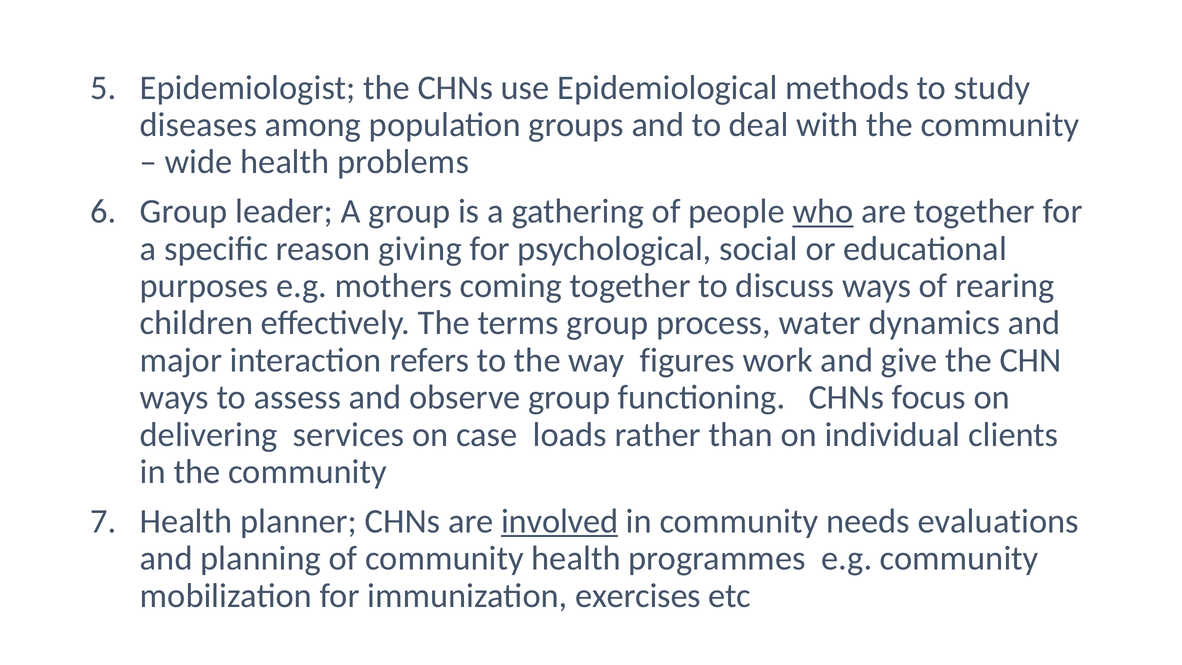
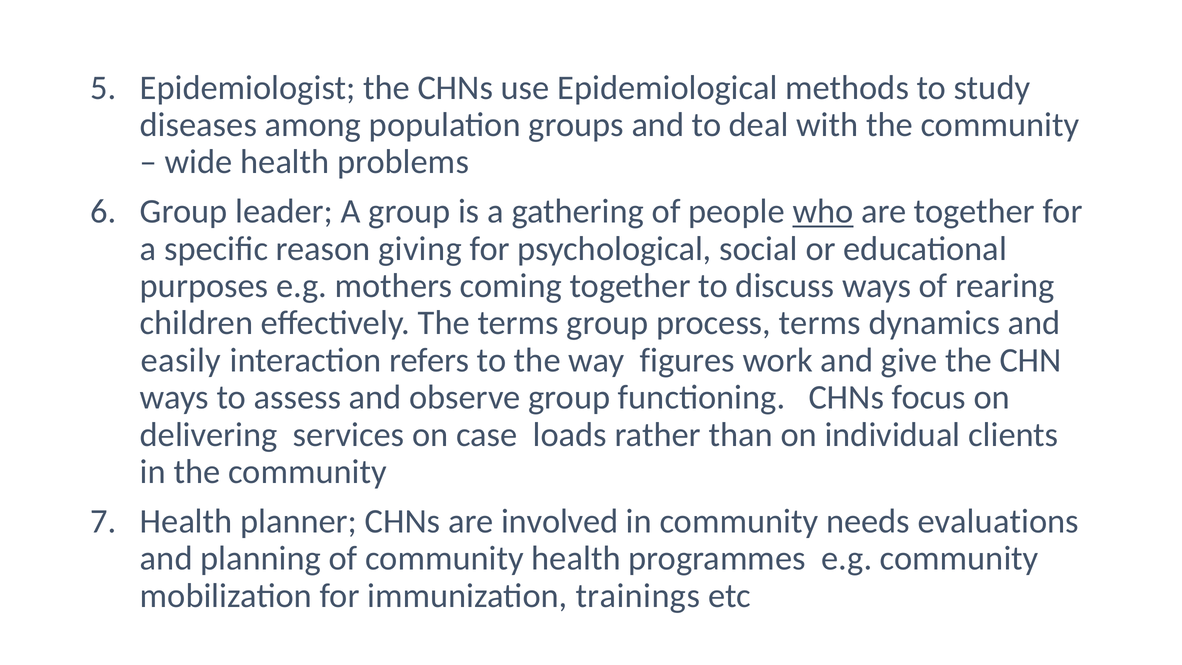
process water: water -> terms (820, 323)
major: major -> easily (181, 360)
involved underline: present -> none (560, 521)
exercises: exercises -> trainings (638, 596)
